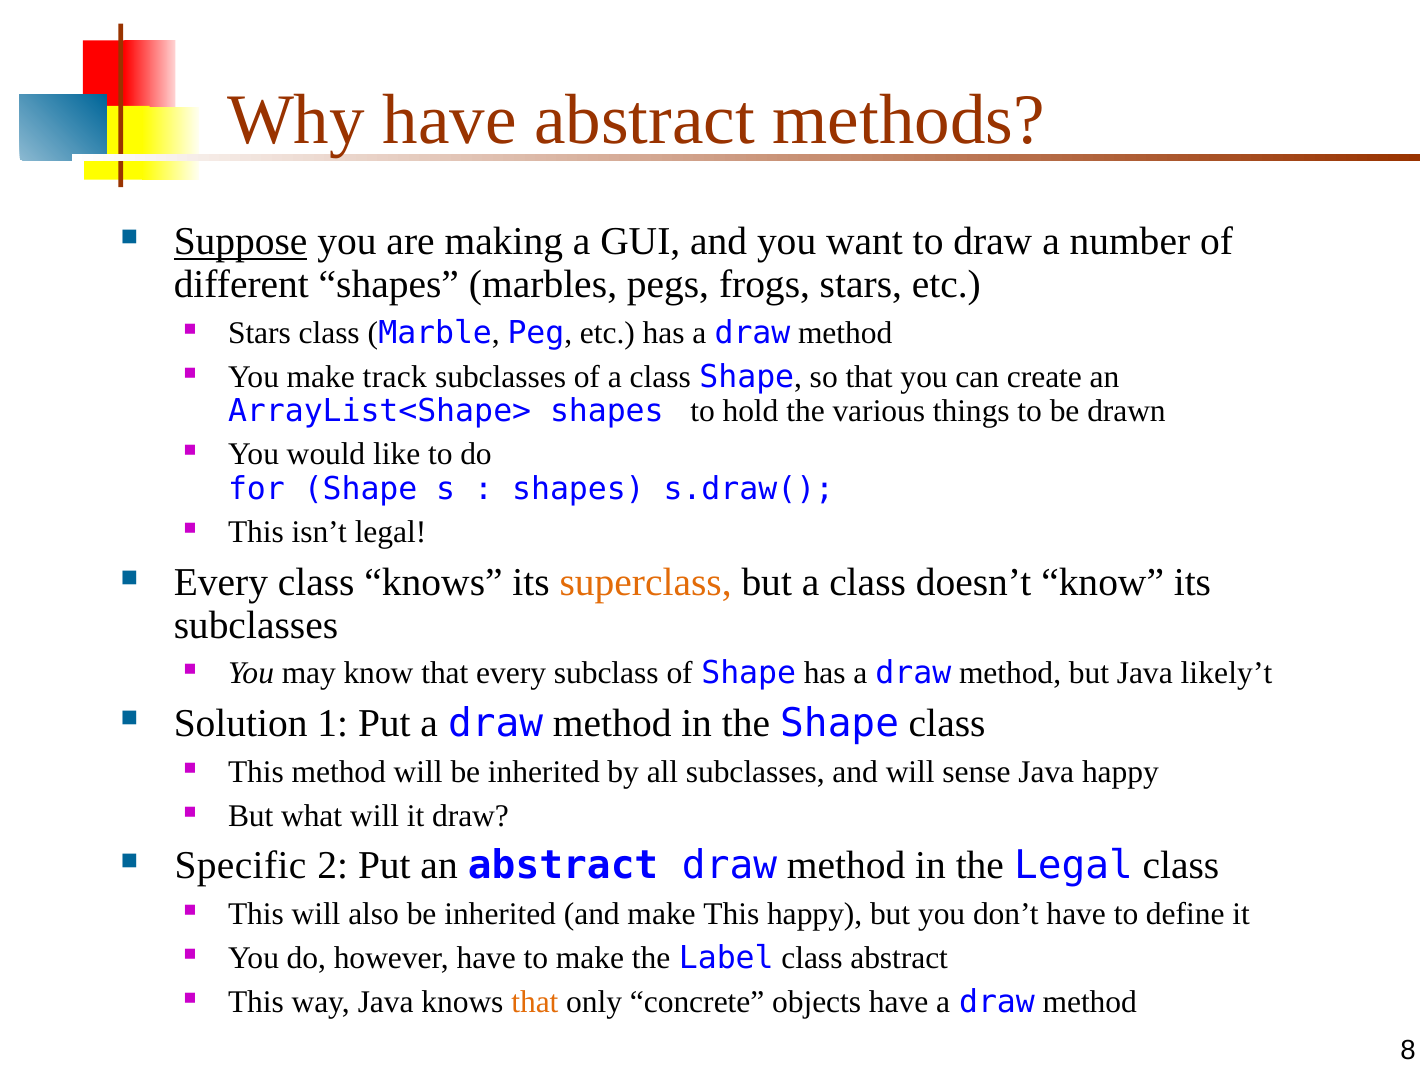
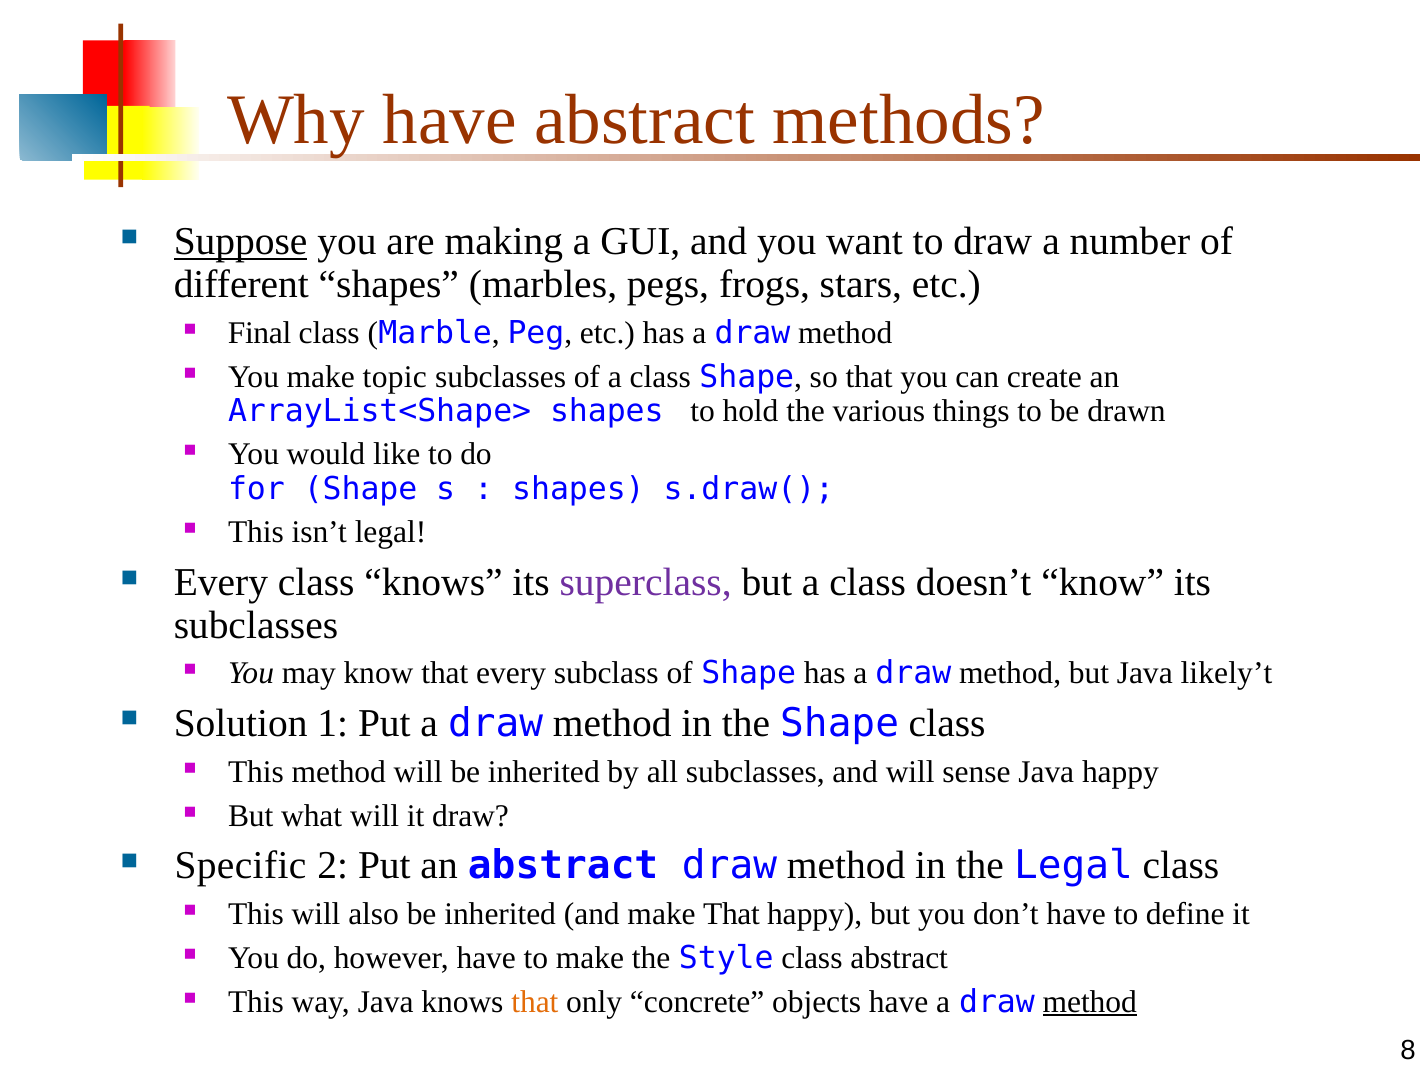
Stars: Stars -> Final (260, 333)
track: track -> topic (395, 377)
superclass colour: orange -> purple (646, 583)
make This: This -> That (731, 914)
Label: Label -> Style (726, 958)
method underline: none -> present (1090, 1002)
